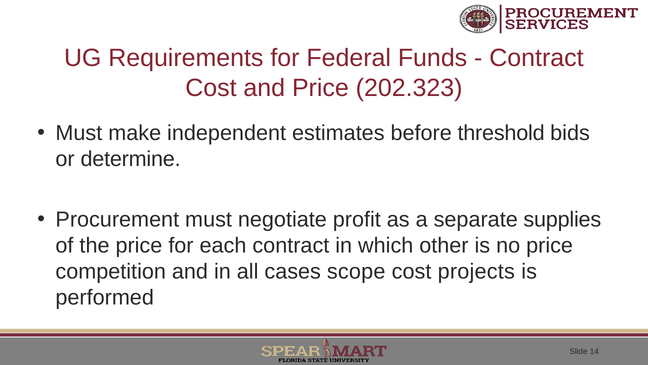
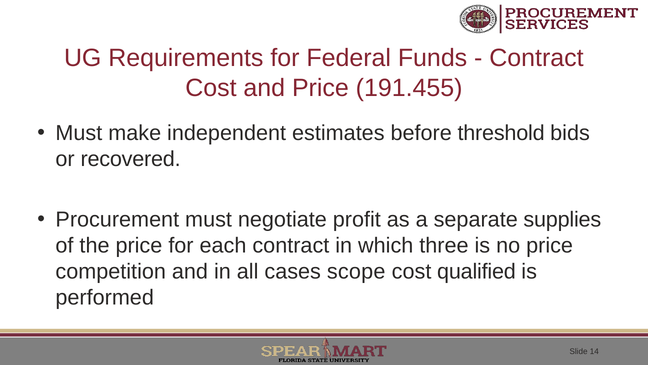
202.323: 202.323 -> 191.455 (409, 88)
determine: determine -> recovered (131, 159)
other: other -> three (444, 245)
projects: projects -> qualified (476, 271)
